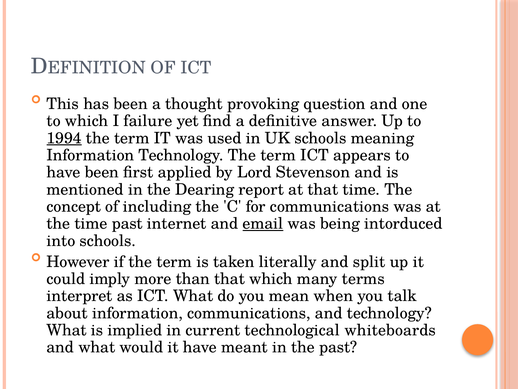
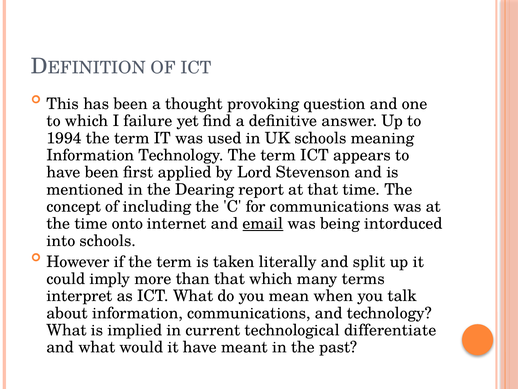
1994 underline: present -> none (64, 138)
time past: past -> onto (127, 223)
whiteboards: whiteboards -> differentiate (390, 330)
